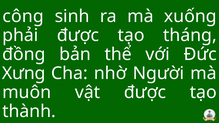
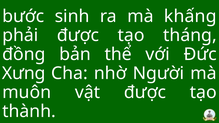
công: công -> bước (23, 16)
xuống: xuống -> khấng (190, 16)
